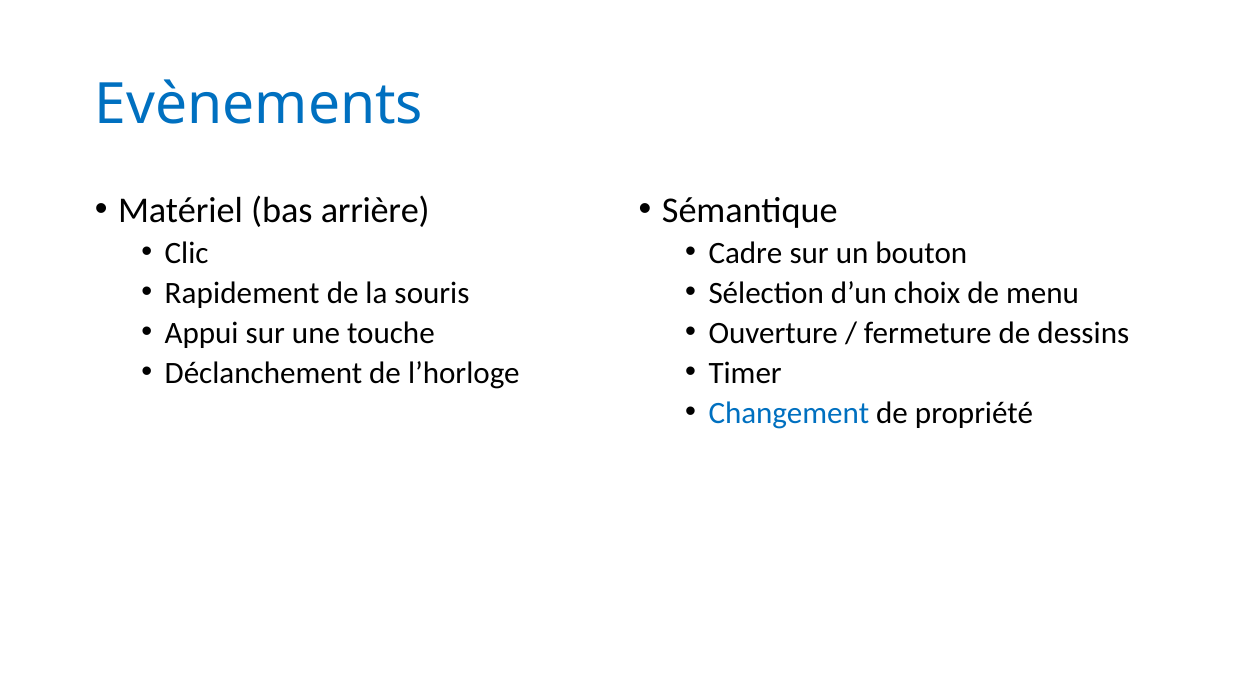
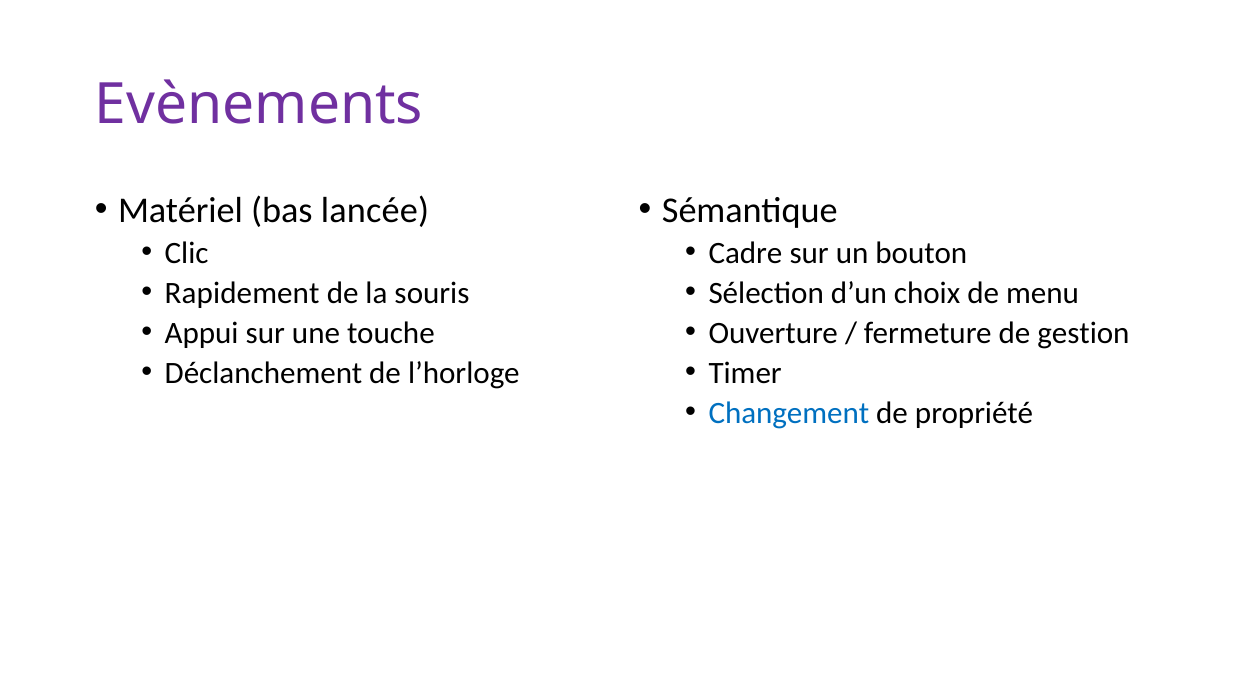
Evènements colour: blue -> purple (259, 104)
arrière: arrière -> lancée (375, 210)
dessins: dessins -> gestion (1083, 333)
